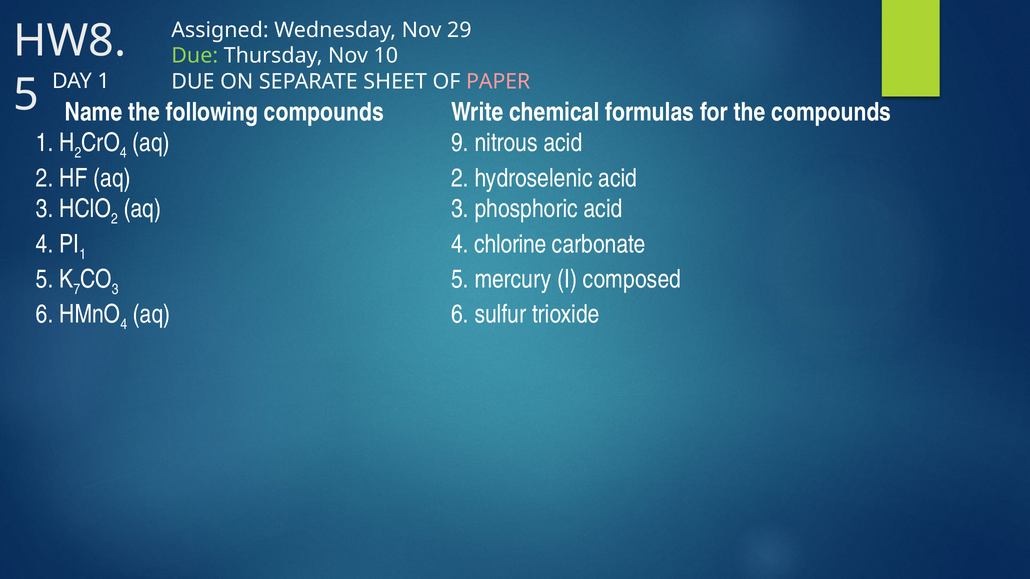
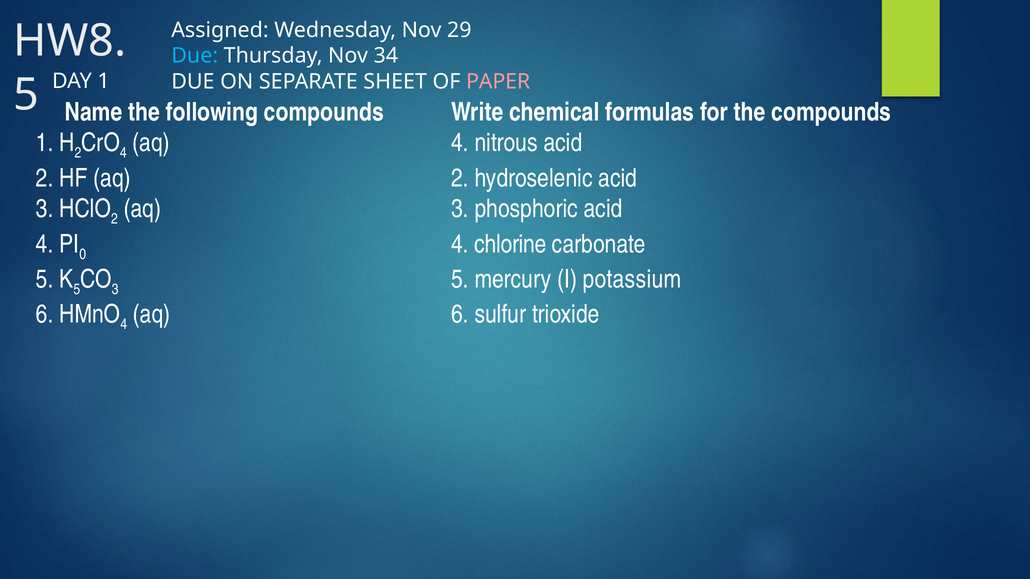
Due colour: light green -> light blue (195, 56)
10: 10 -> 34 (386, 56)
aq 9: 9 -> 4 (460, 143)
1: 1 -> 0 (83, 254)
7: 7 -> 5 (77, 289)
composed: composed -> potassium (632, 279)
